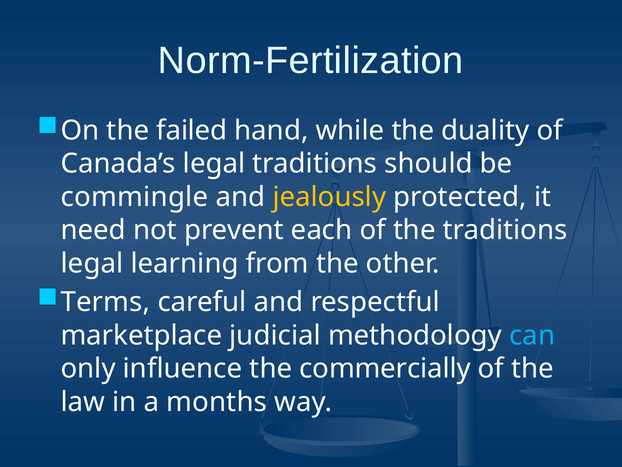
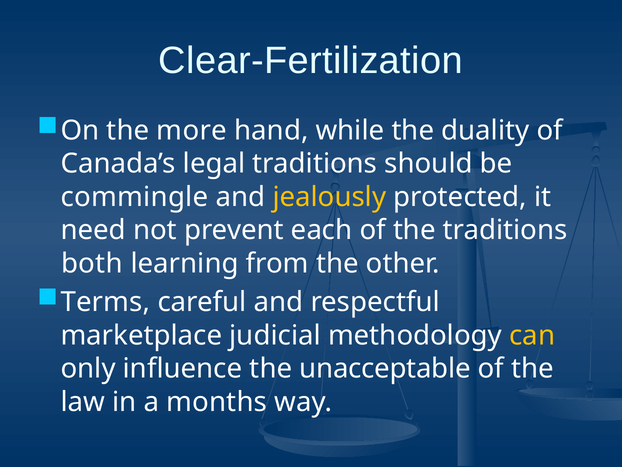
Norm-Fertilization: Norm-Fertilization -> Clear-Fertilization (311, 60)
failed: failed -> more (192, 130)
legal: legal -> both (92, 263)
can colour: light blue -> yellow (532, 335)
commercially: commercially -> unacceptable (385, 368)
